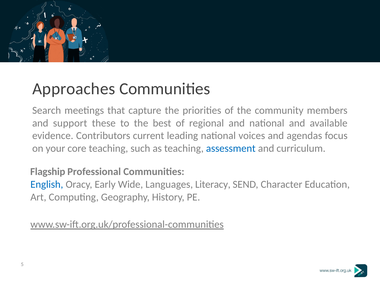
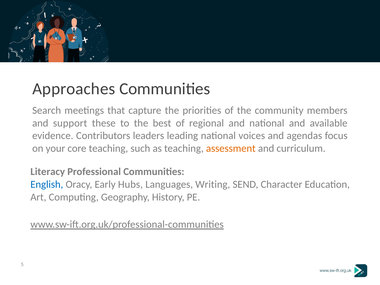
current: current -> leaders (149, 136)
assessment colour: blue -> orange (231, 148)
Flagship: Flagship -> Literacy (48, 172)
Wide: Wide -> Hubs (130, 184)
Literacy: Literacy -> Writing (213, 184)
